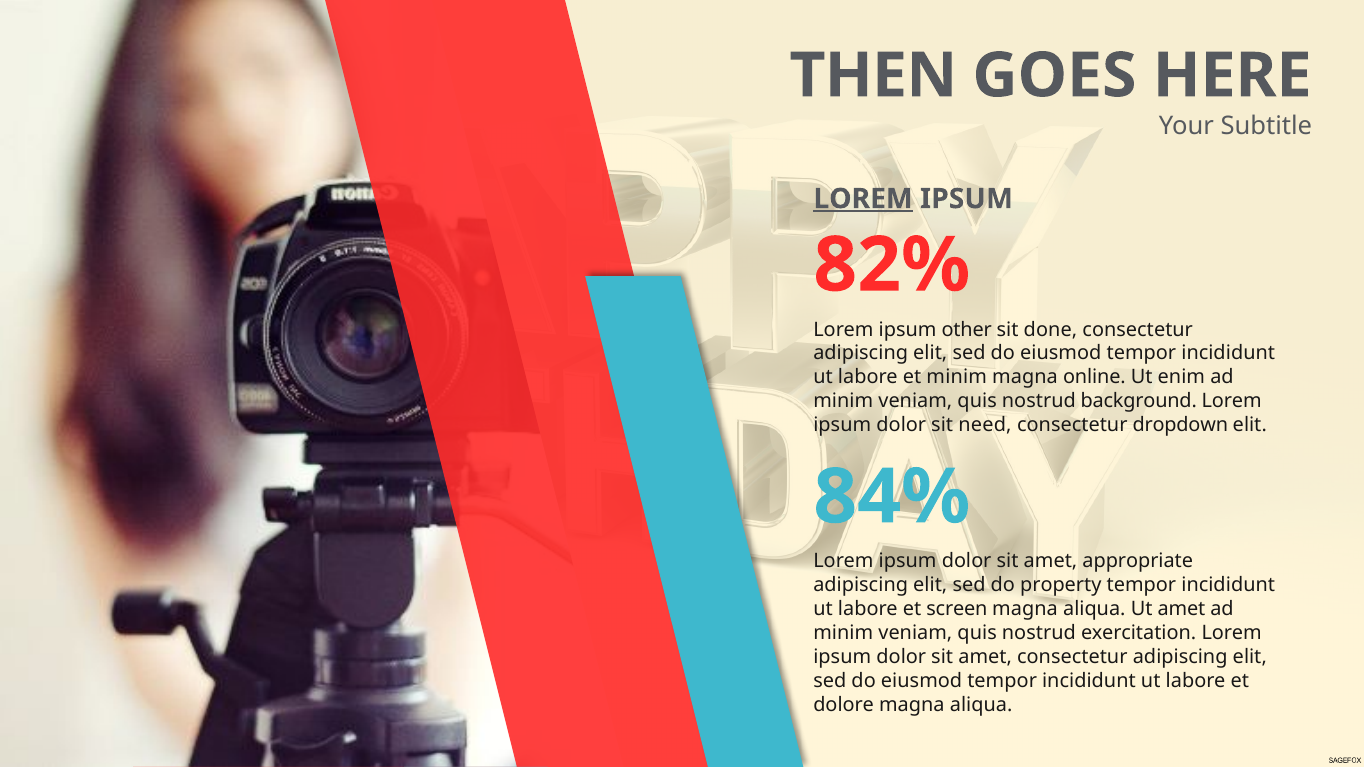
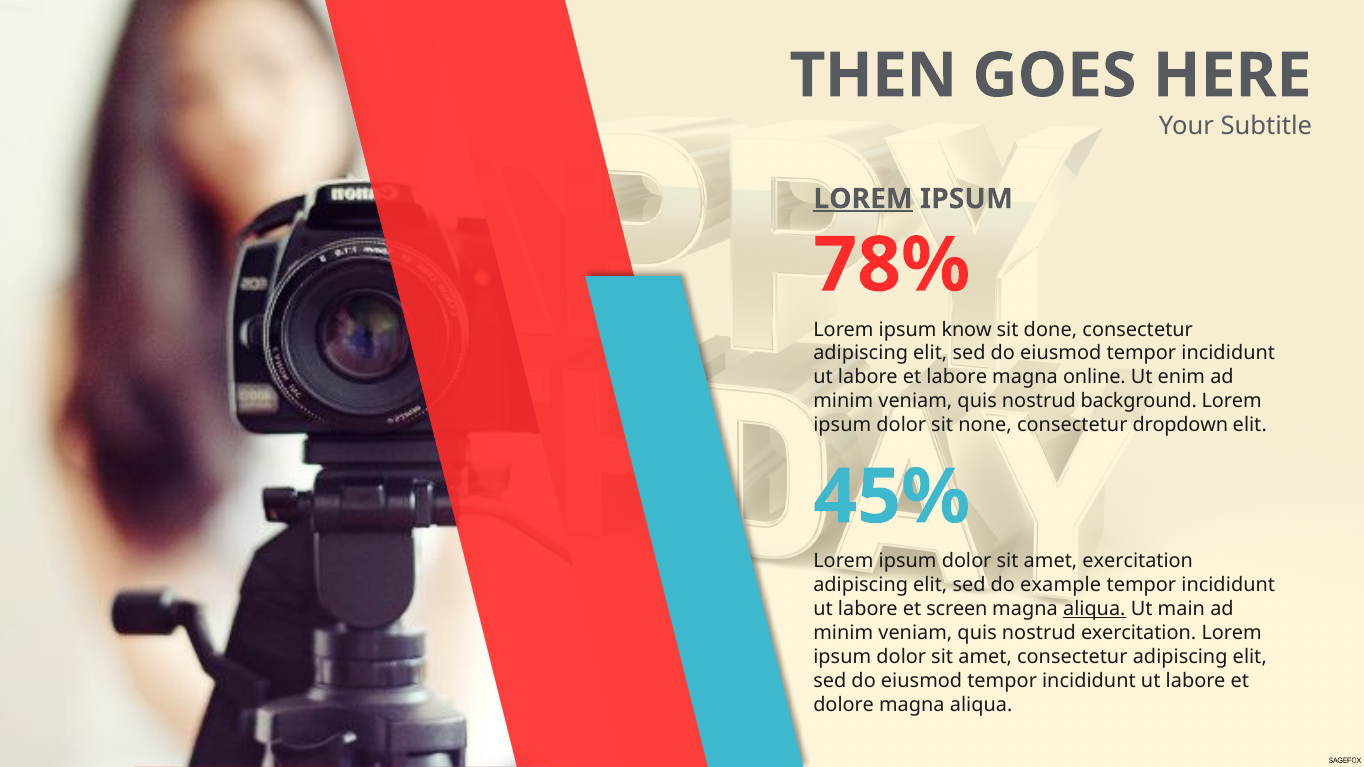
82%: 82% -> 78% (892, 265)
other: other -> know (967, 330)
et minim: minim -> labore (957, 377)
need: need -> none (985, 425)
84%: 84% -> 45% (892, 497)
amet appropriate: appropriate -> exercitation (1138, 562)
property: property -> example (1061, 585)
aliqua underline: none -> present (1094, 609)
Ut amet: amet -> main (1181, 609)
